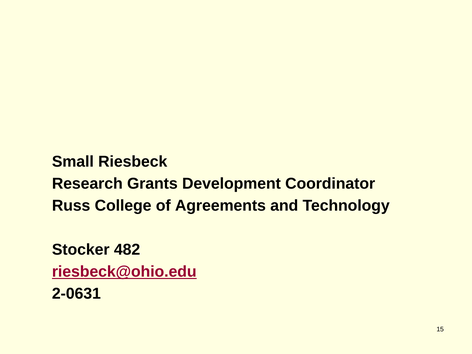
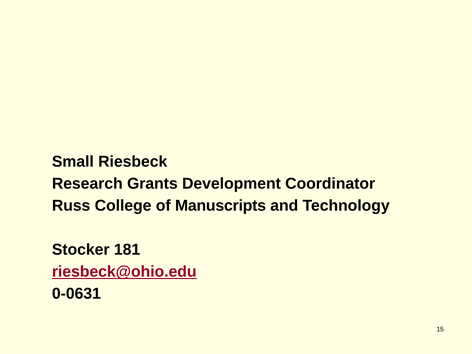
Agreements: Agreements -> Manuscripts (221, 206)
482: 482 -> 181 (127, 250)
2-0631: 2-0631 -> 0-0631 (76, 294)
